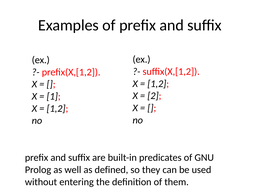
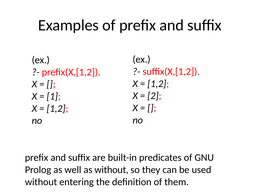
as defined: defined -> without (111, 170)
